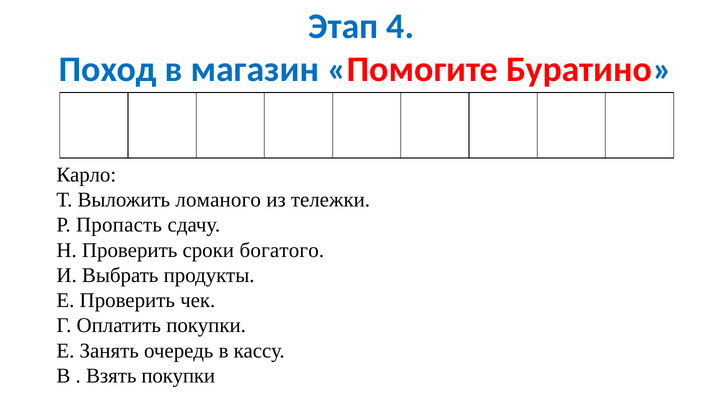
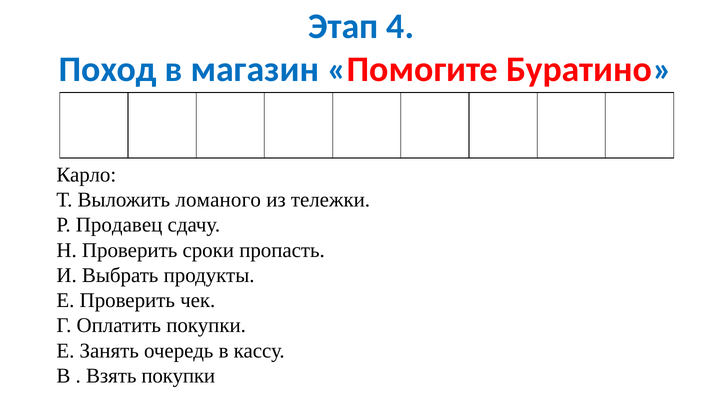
Пропасть: Пропасть -> Продавец (119, 225)
богатого: богатого -> пропасть (282, 250)
